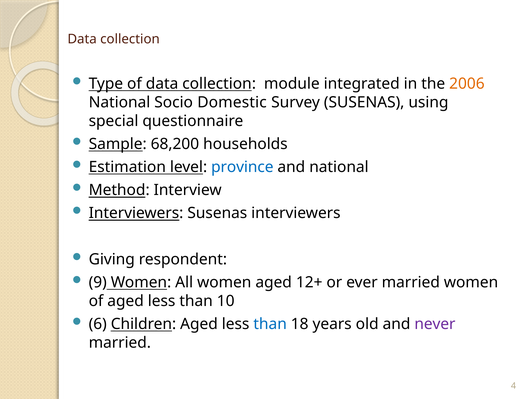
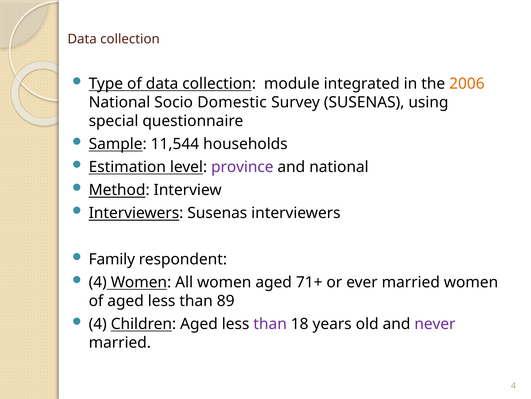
68,200: 68,200 -> 11,544 (175, 144)
province colour: blue -> purple (242, 167)
Giving: Giving -> Family (112, 259)
9: 9 -> 4 (98, 282)
12+: 12+ -> 71+ (309, 282)
10: 10 -> 89 (226, 300)
6: 6 -> 4 (98, 323)
than colour: blue -> purple (270, 323)
